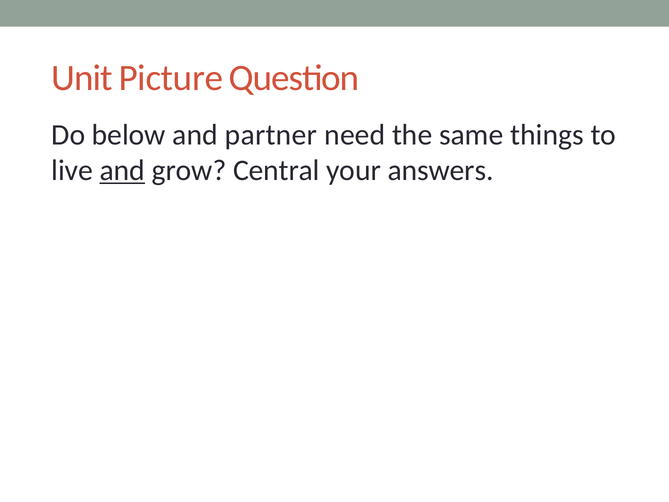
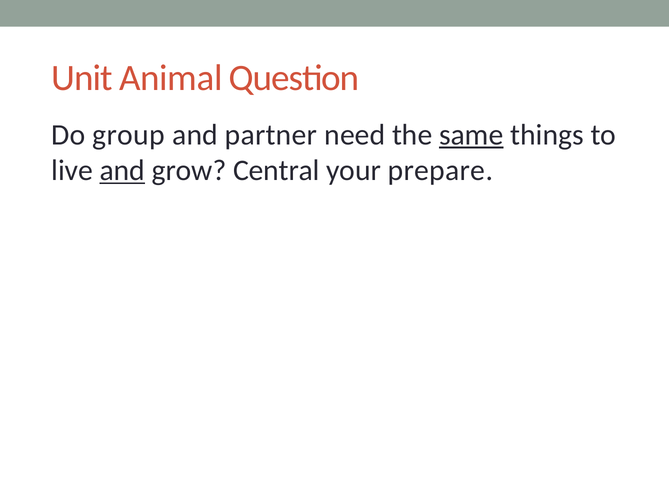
Picture: Picture -> Animal (171, 78)
below: below -> group (129, 135)
same underline: none -> present (471, 135)
answers: answers -> prepare (440, 170)
